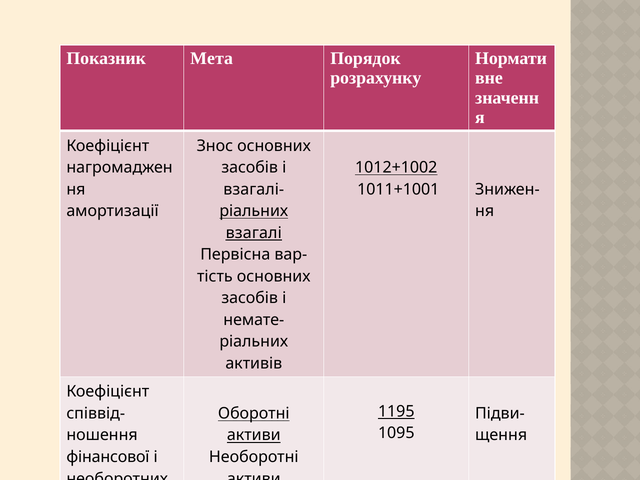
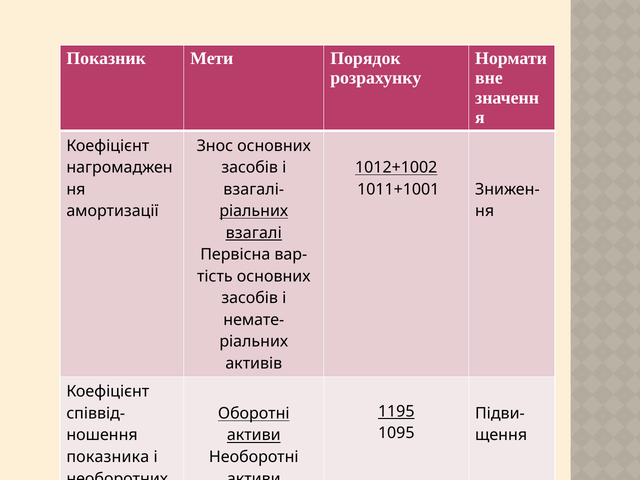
Мета: Мета -> Мети (212, 58)
фінансової: фінансової -> показника (108, 457)
